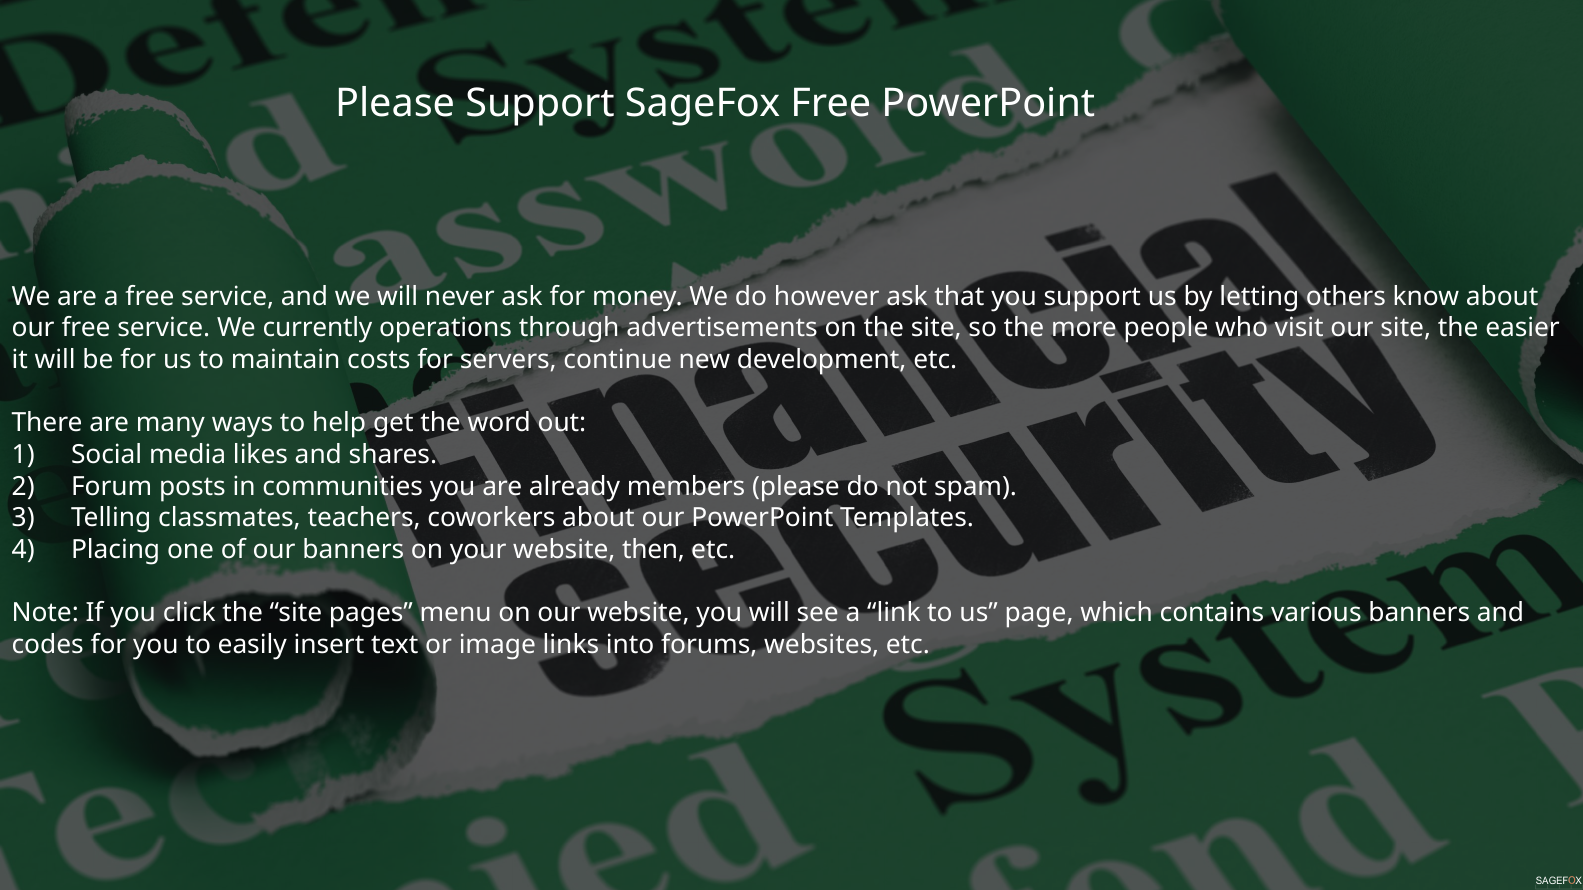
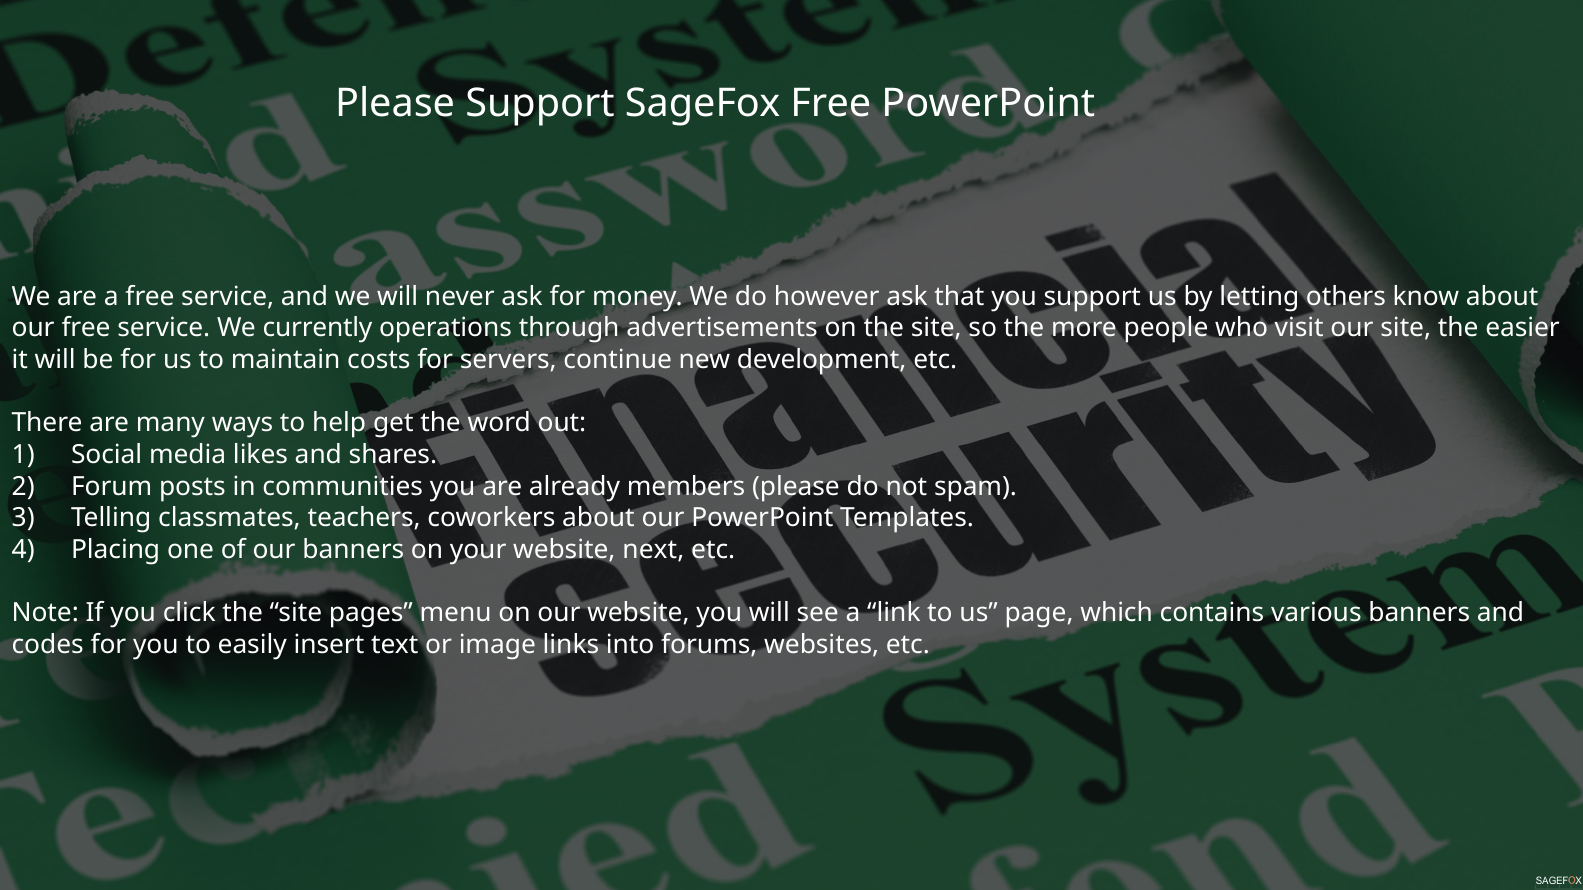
then: then -> next (653, 550)
